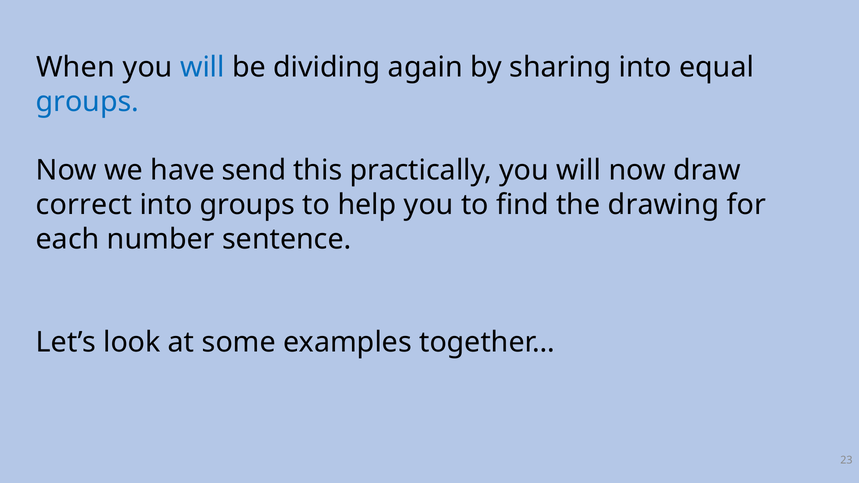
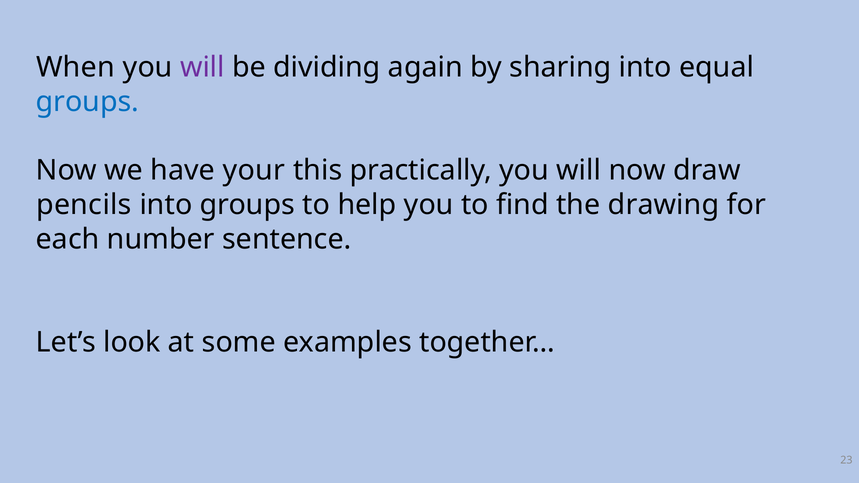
will colour: blue -> purple (202, 67)
send: send -> your (254, 170)
correct: correct -> pencils (84, 205)
